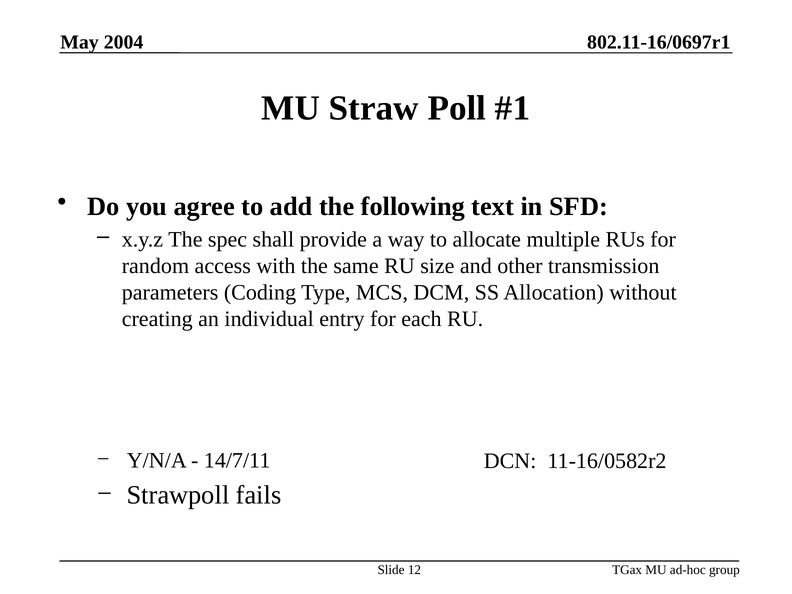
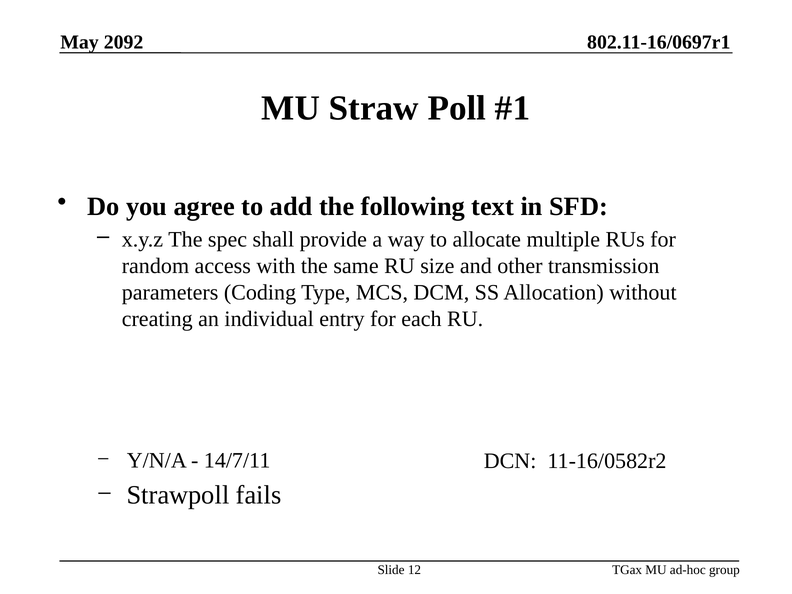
2004: 2004 -> 2092 (124, 42)
